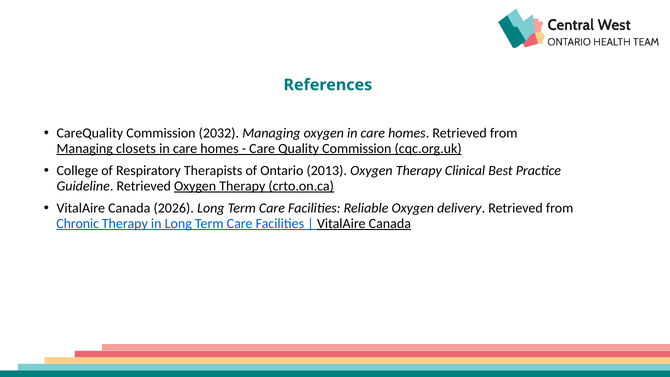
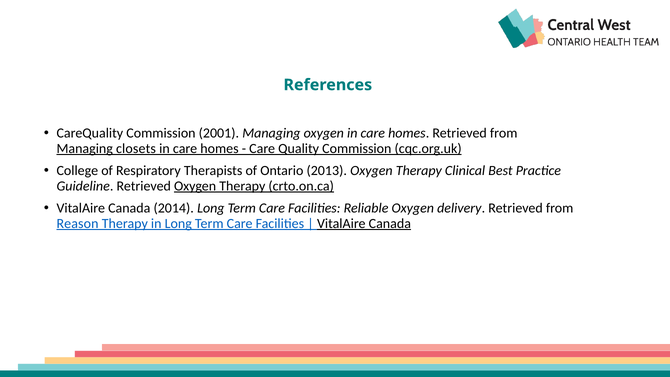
2032: 2032 -> 2001 (219, 133)
2026: 2026 -> 2014 (174, 208)
Chronic: Chronic -> Reason (78, 223)
